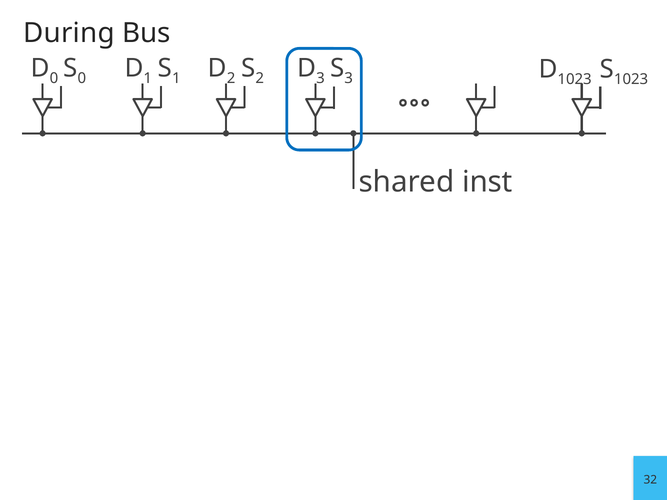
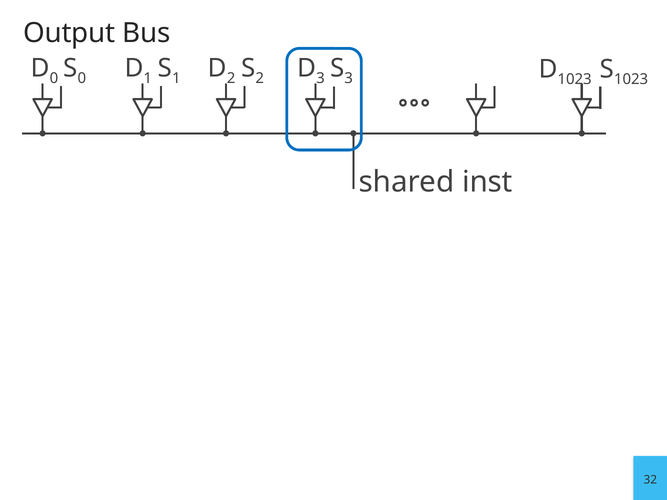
During: During -> Output (69, 33)
